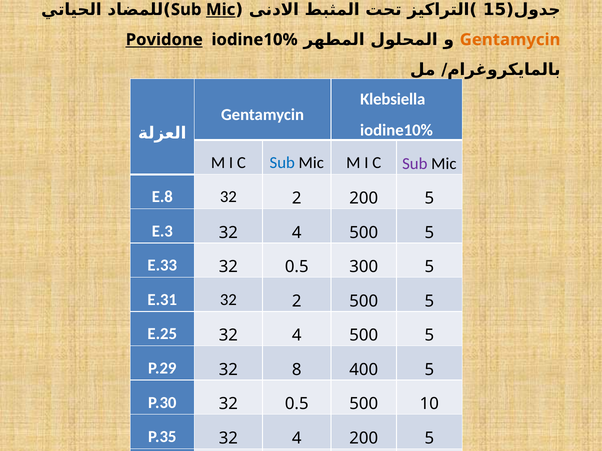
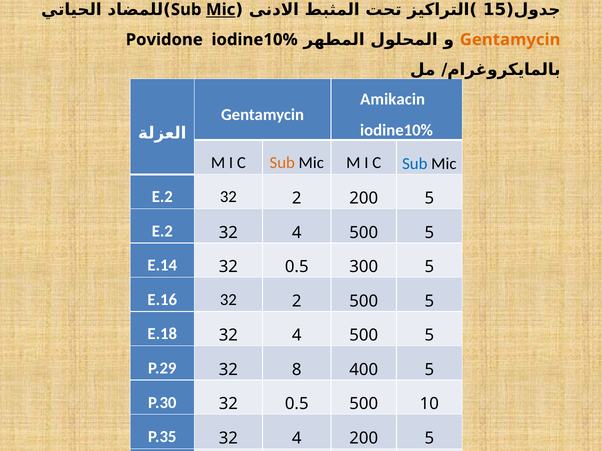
Povidone underline: present -> none (164, 40)
Klebsiella: Klebsiella -> Amikacin (393, 99)
Sub colour: blue -> orange (282, 163)
Sub colour: purple -> blue (415, 164)
E.8: E.8 -> E.2 (162, 197)
E.3: E.3 -> E.2 (162, 231)
E.33: E.33 -> E.14 (162, 266)
E.31: E.31 -> E.16 (162, 300)
E.25: E.25 -> E.18 (162, 334)
